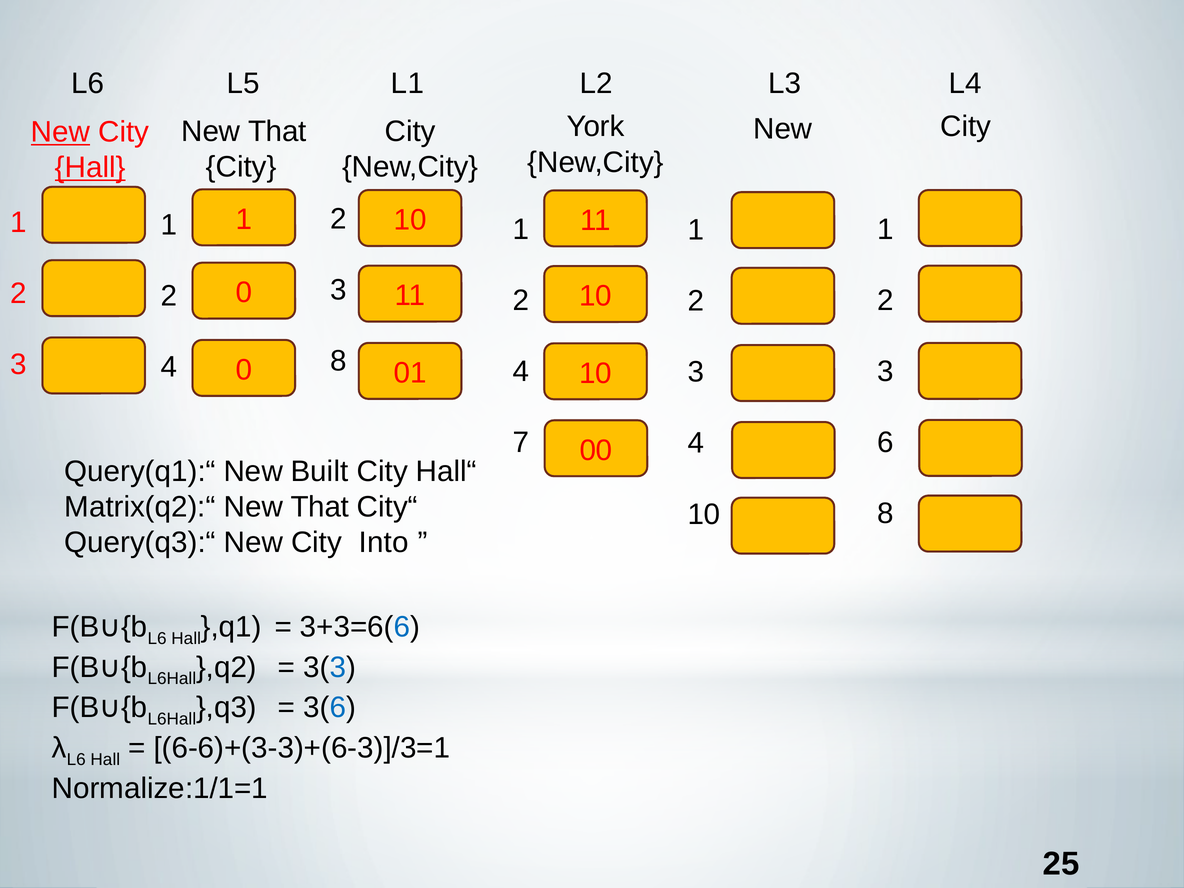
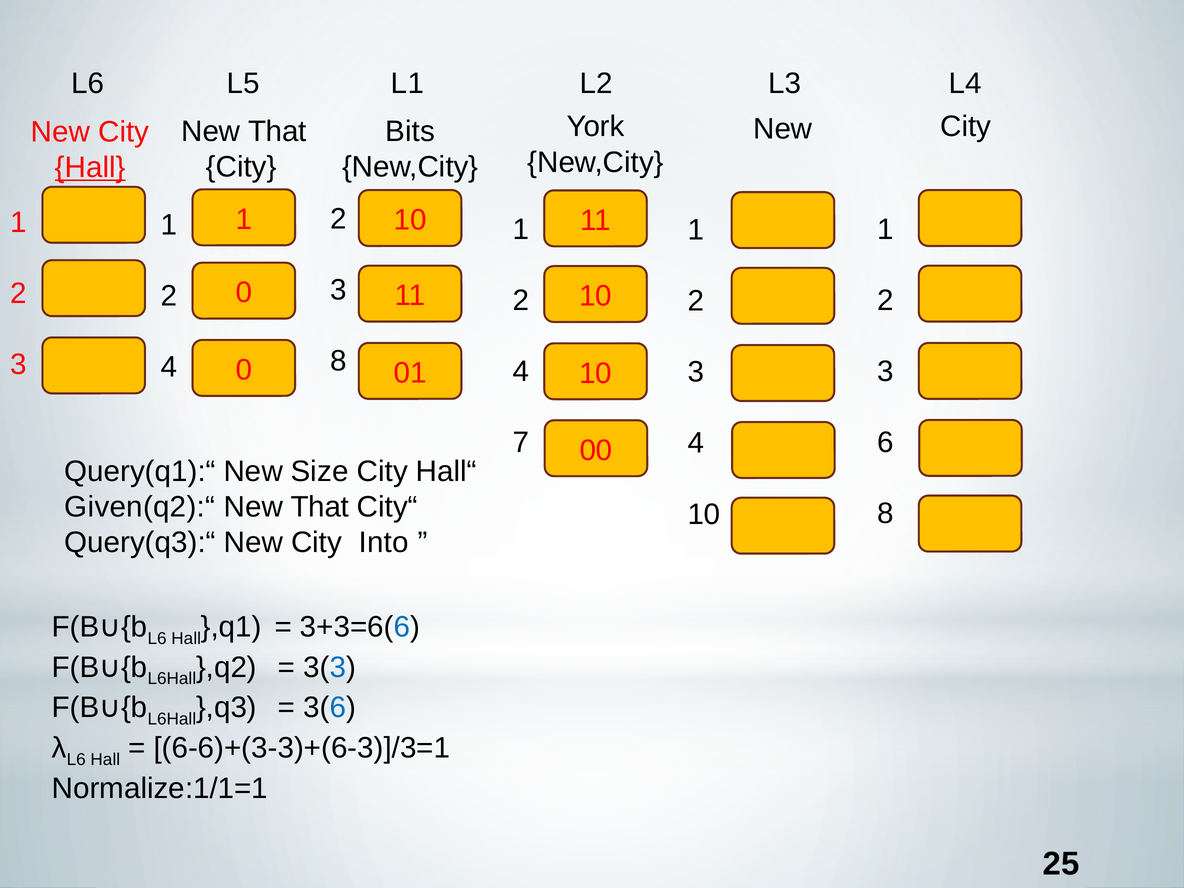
City: City -> Bits (410, 131)
New underline: present -> none (60, 132)
Built: Built -> Size (320, 472)
Matrix(q2):“: Matrix(q2):“ -> Given(q2):“ (140, 507)
